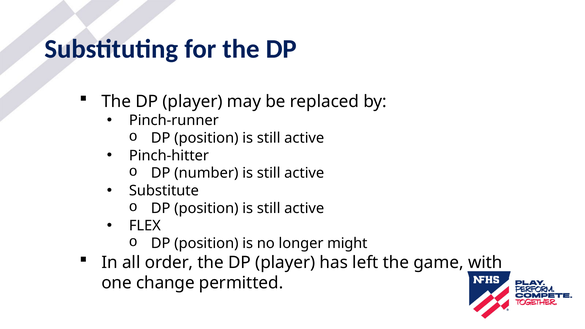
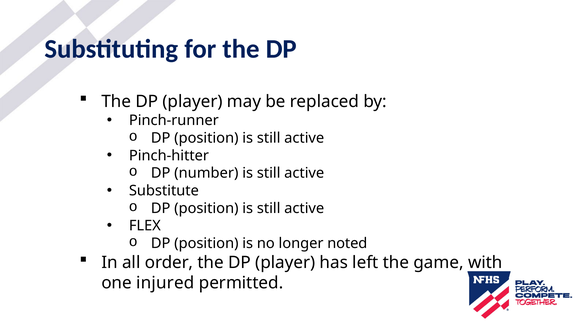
might: might -> noted (347, 243)
change: change -> injured (165, 283)
